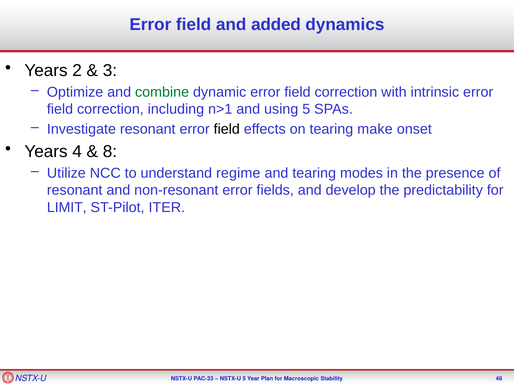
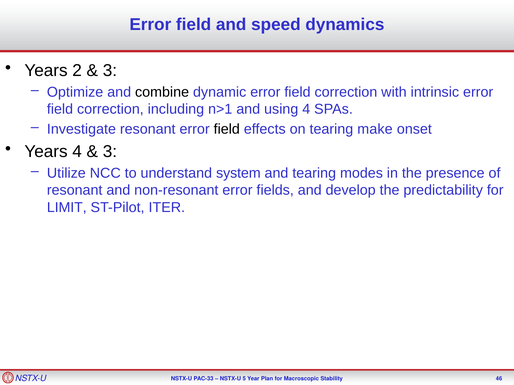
added: added -> speed (276, 25)
combine colour: green -> black (162, 92)
using 5: 5 -> 4 (306, 109)
8: 8 -> 3 (110, 152)
regime: regime -> system (238, 173)
